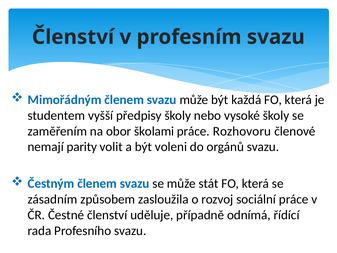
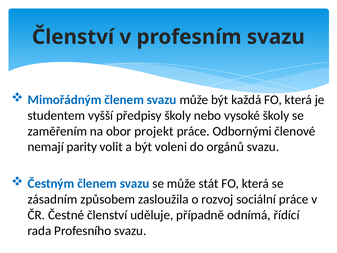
školami: školami -> projekt (154, 131)
Rozhovoru: Rozhovoru -> Odbornými (242, 131)
